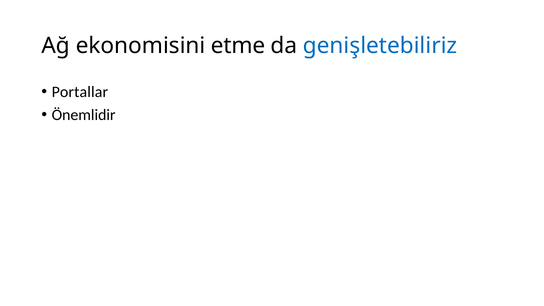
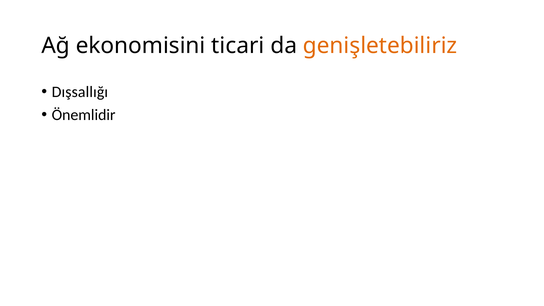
etme: etme -> ticari (238, 46)
genişletebiliriz colour: blue -> orange (380, 46)
Portallar: Portallar -> Dışsallığı (80, 92)
